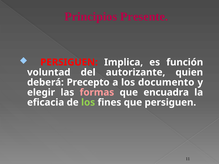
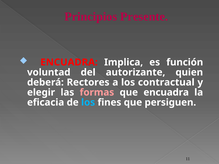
PERSIGUEN: PERSIGUEN -> ENCUADRA (69, 62)
Precepto: Precepto -> Rectores (88, 82)
documento: documento -> contractual (166, 82)
los colour: light green -> light blue (88, 103)
